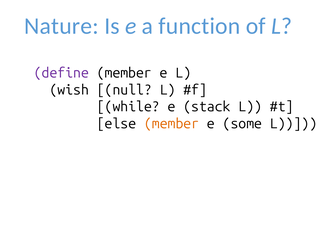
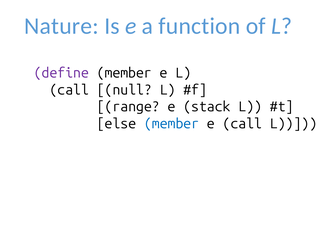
wish: wish -> call (69, 90)
while: while -> range (128, 107)
member colour: orange -> blue (172, 124)
e some: some -> call (242, 124)
